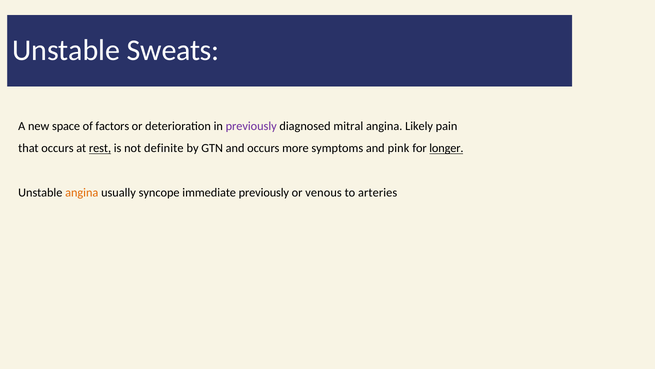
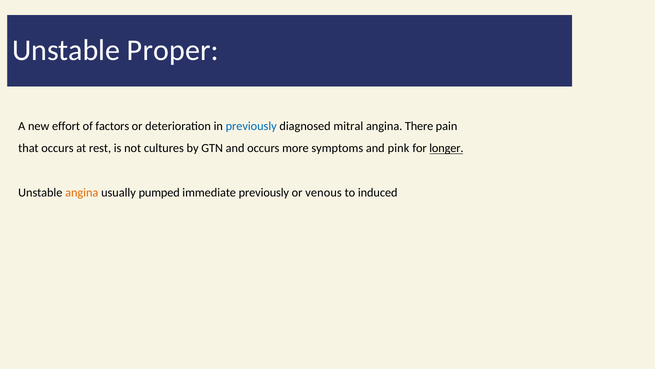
Sweats: Sweats -> Proper (173, 50)
space: space -> effort (66, 126)
previously colour: purple -> blue (251, 126)
Likely: Likely -> There (419, 126)
rest underline: present -> none (100, 148)
definite: definite -> cultures (164, 148)
syncope: syncope -> pumped (159, 192)
arteries: arteries -> induced (378, 192)
